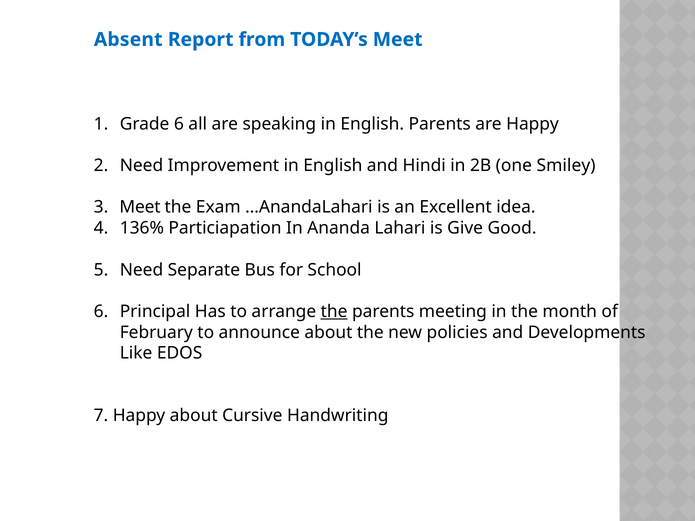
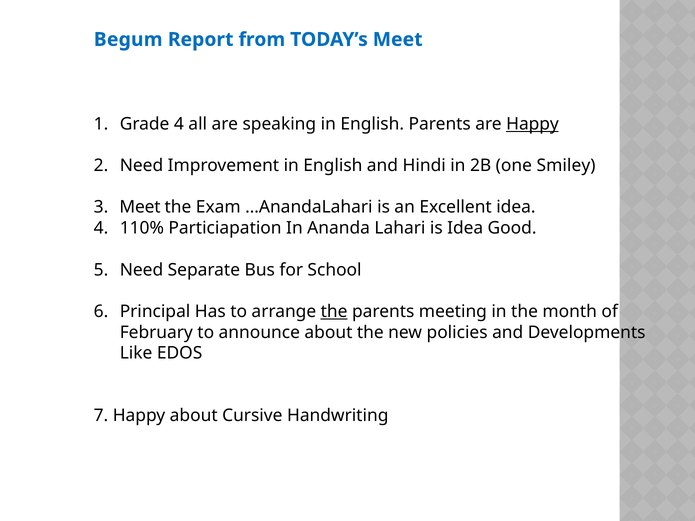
Absent: Absent -> Begum (128, 40)
Grade 6: 6 -> 4 (179, 124)
Happy underline: none -> present (532, 124)
136%: 136% -> 110% (142, 228)
is Give: Give -> Idea (465, 228)
